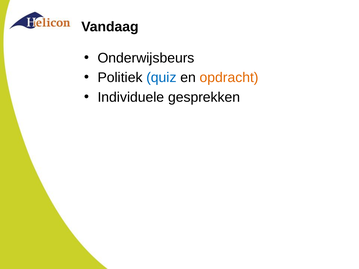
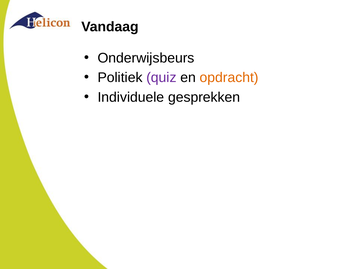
quiz colour: blue -> purple (161, 78)
